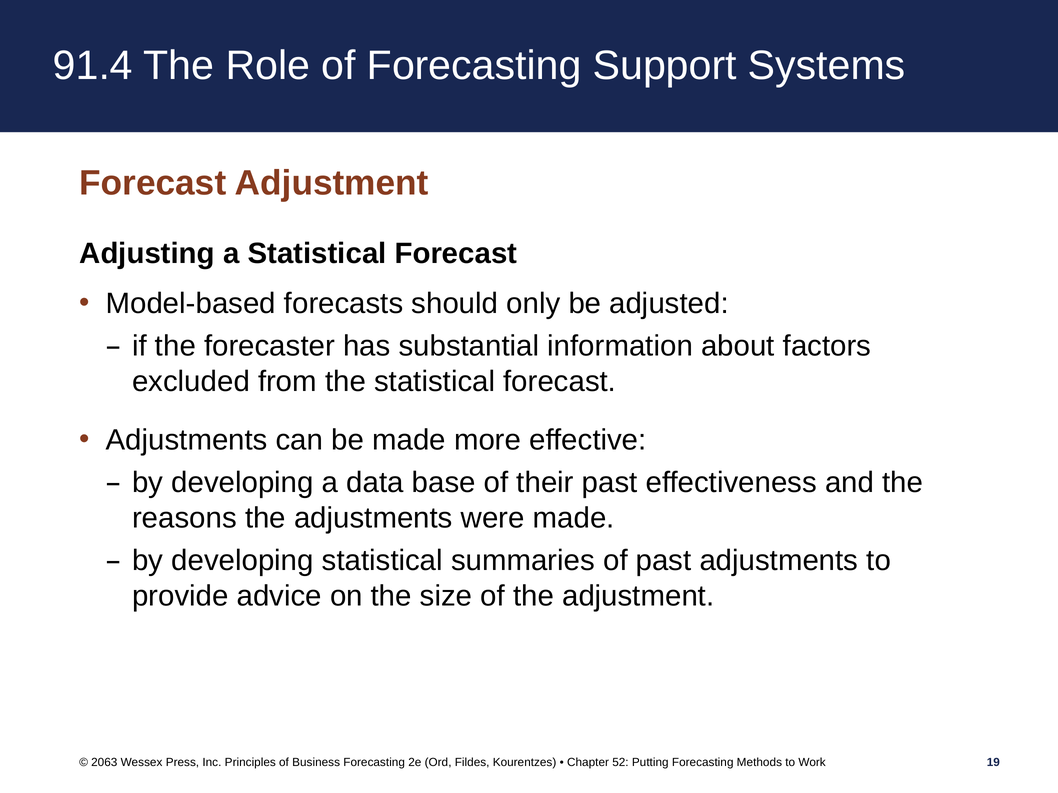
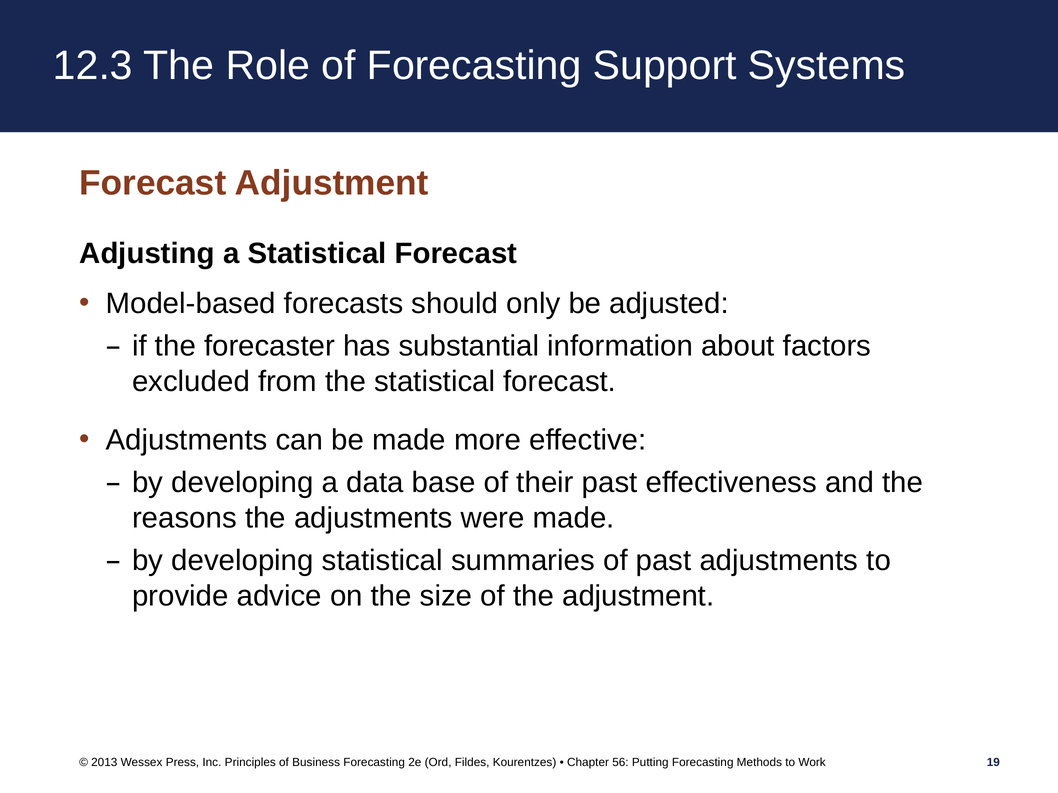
91.4: 91.4 -> 12.3 (93, 66)
2063: 2063 -> 2013 (104, 763)
52: 52 -> 56 (620, 763)
